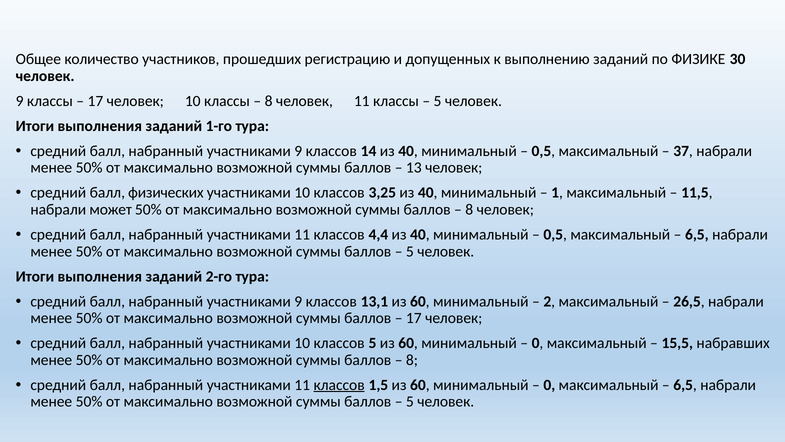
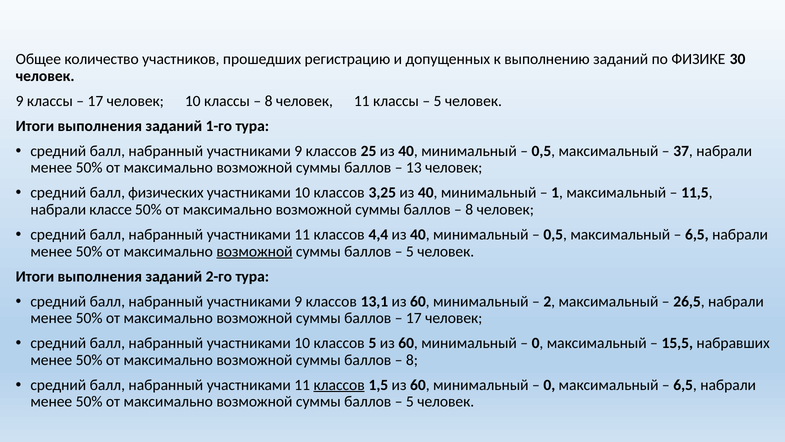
14: 14 -> 25 (369, 151)
может: может -> классе (111, 209)
возможной underline: none -> present (254, 251)
